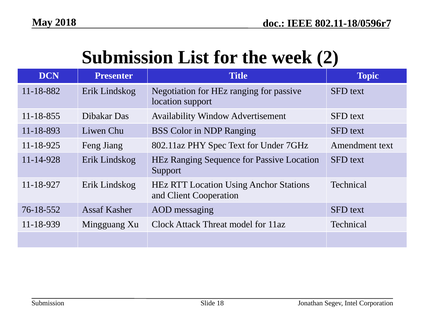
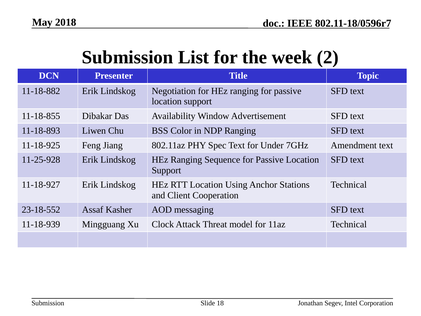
11-14-928: 11-14-928 -> 11-25-928 (41, 160)
76-18-552: 76-18-552 -> 23-18-552 (41, 210)
